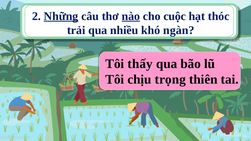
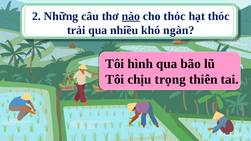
Những underline: present -> none (61, 16)
cho cuộc: cuộc -> thóc (175, 16)
thấy: thấy -> hình (140, 64)
